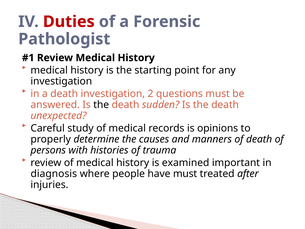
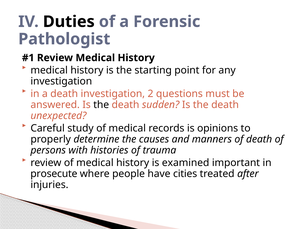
Duties colour: red -> black (69, 22)
diagnosis: diagnosis -> prosecute (54, 174)
have must: must -> cities (185, 174)
